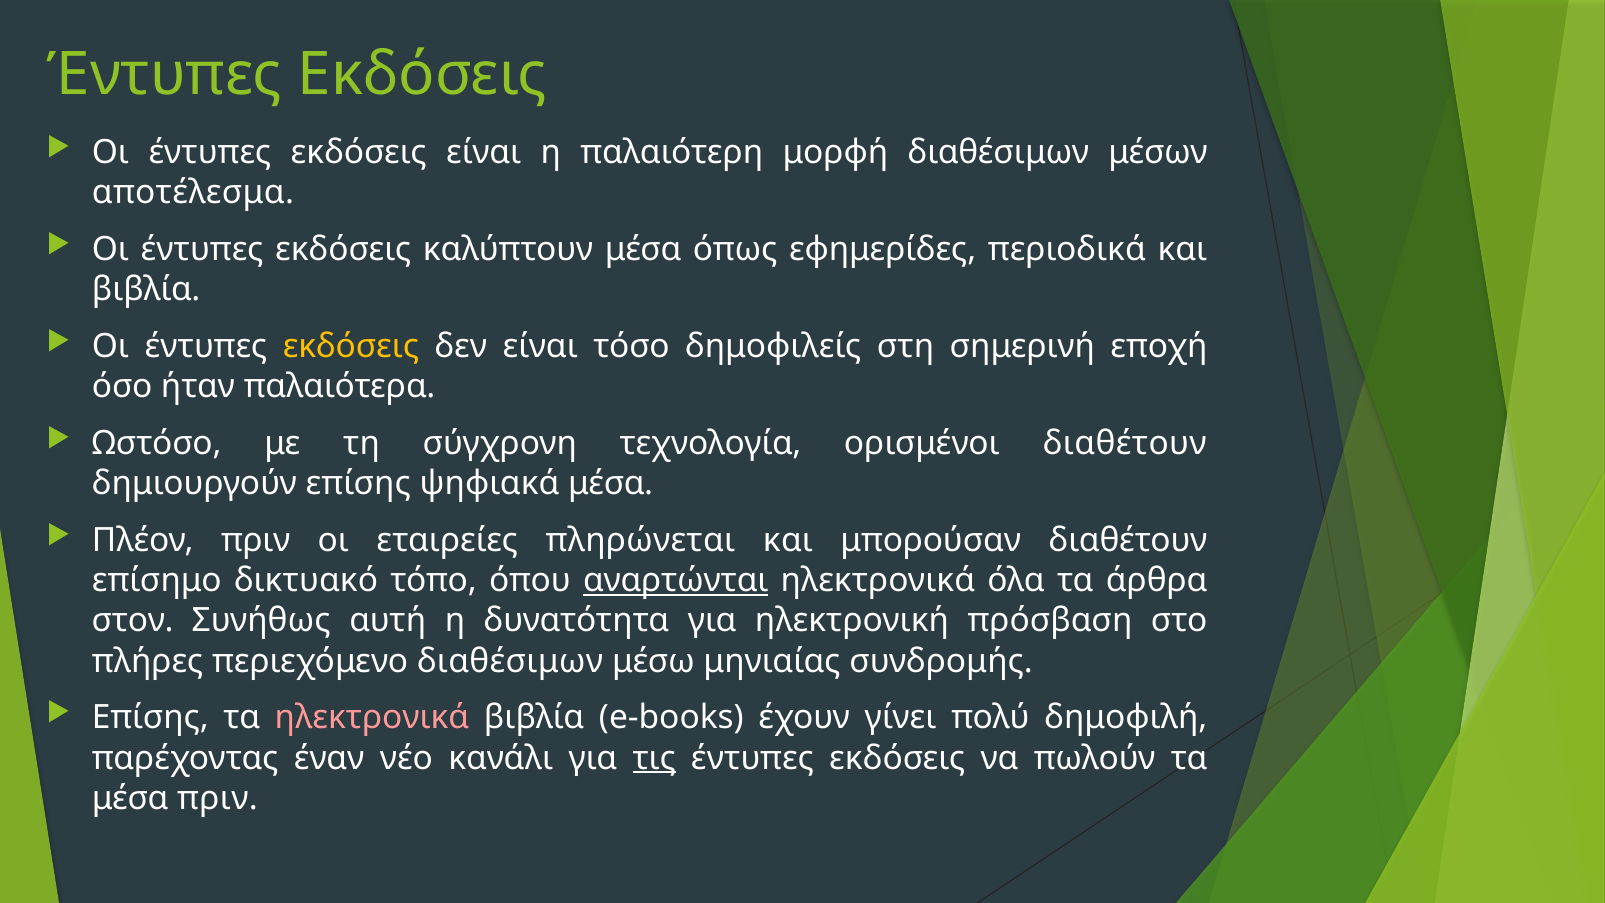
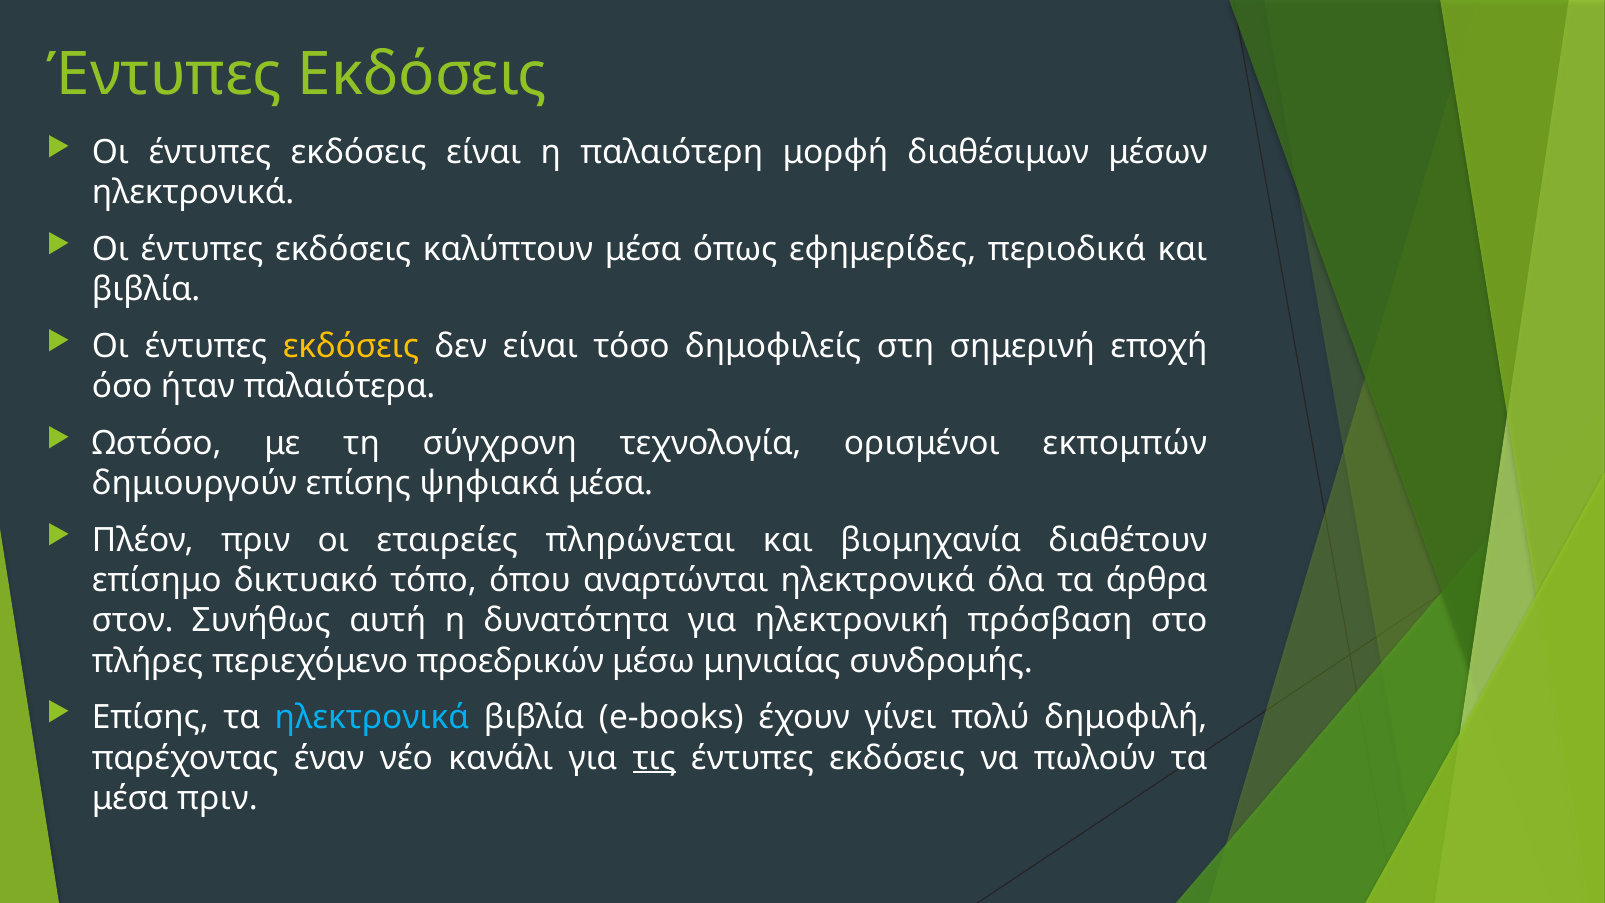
αποτέλεσμα: αποτέλεσμα -> ηλεκτρονικά (193, 193)
ορισμένοι διαθέτουν: διαθέτουν -> εκπομπών (1125, 443)
μπορούσαν: μπορούσαν -> βιομηχανία (931, 540)
αναρτώνται underline: present -> none (676, 581)
περιεχόμενο διαθέσιμων: διαθέσιμων -> προεδρικών (510, 661)
ηλεκτρονικά colour: pink -> light blue (372, 718)
